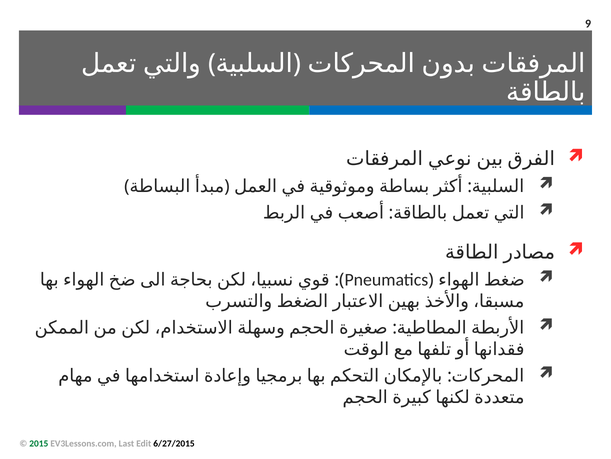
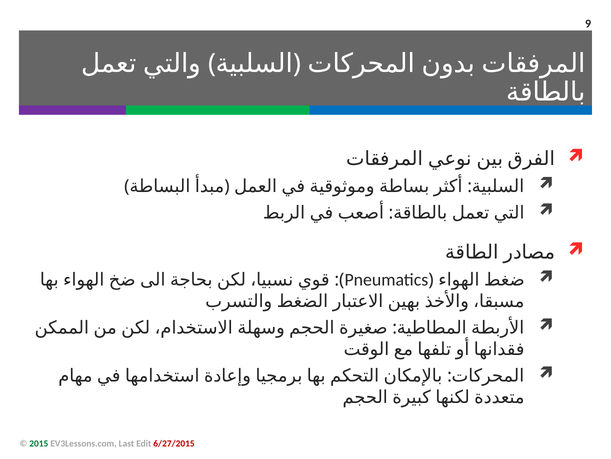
6/27/2015 colour: black -> red (174, 443)
